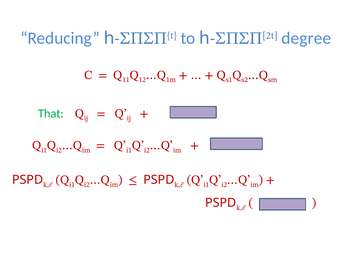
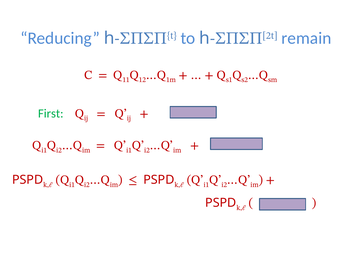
degree: degree -> remain (306, 38)
That: That -> First (51, 114)
